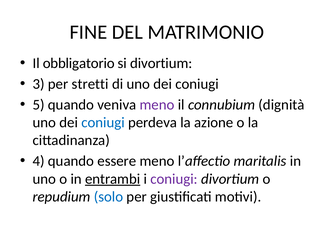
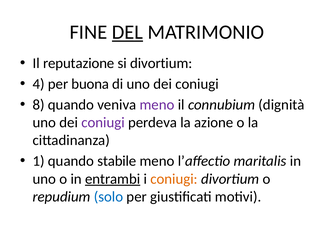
DEL underline: none -> present (127, 32)
obbligatorio: obbligatorio -> reputazione (79, 63)
3: 3 -> 4 (39, 84)
stretti: stretti -> buona (90, 84)
5: 5 -> 8 (39, 105)
coniugi colour: blue -> purple (103, 123)
4: 4 -> 1 (39, 161)
essere: essere -> stabile (117, 161)
coniugi colour: purple -> orange (174, 179)
